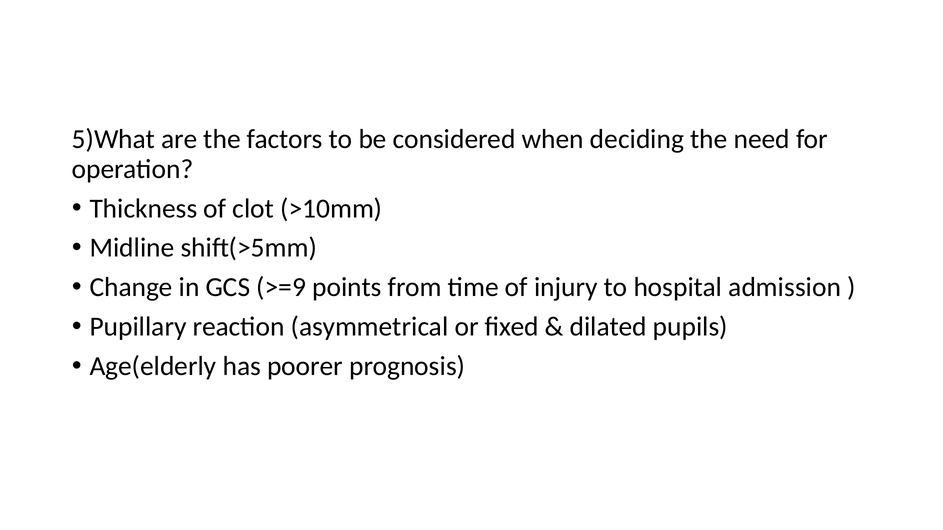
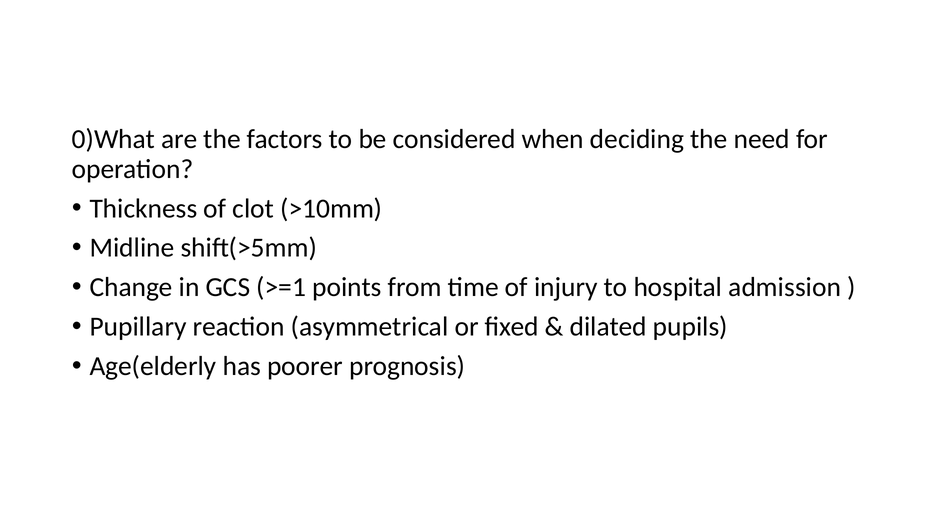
5)What: 5)What -> 0)What (113, 139)
>=9: >=9 -> >=1 (281, 288)
